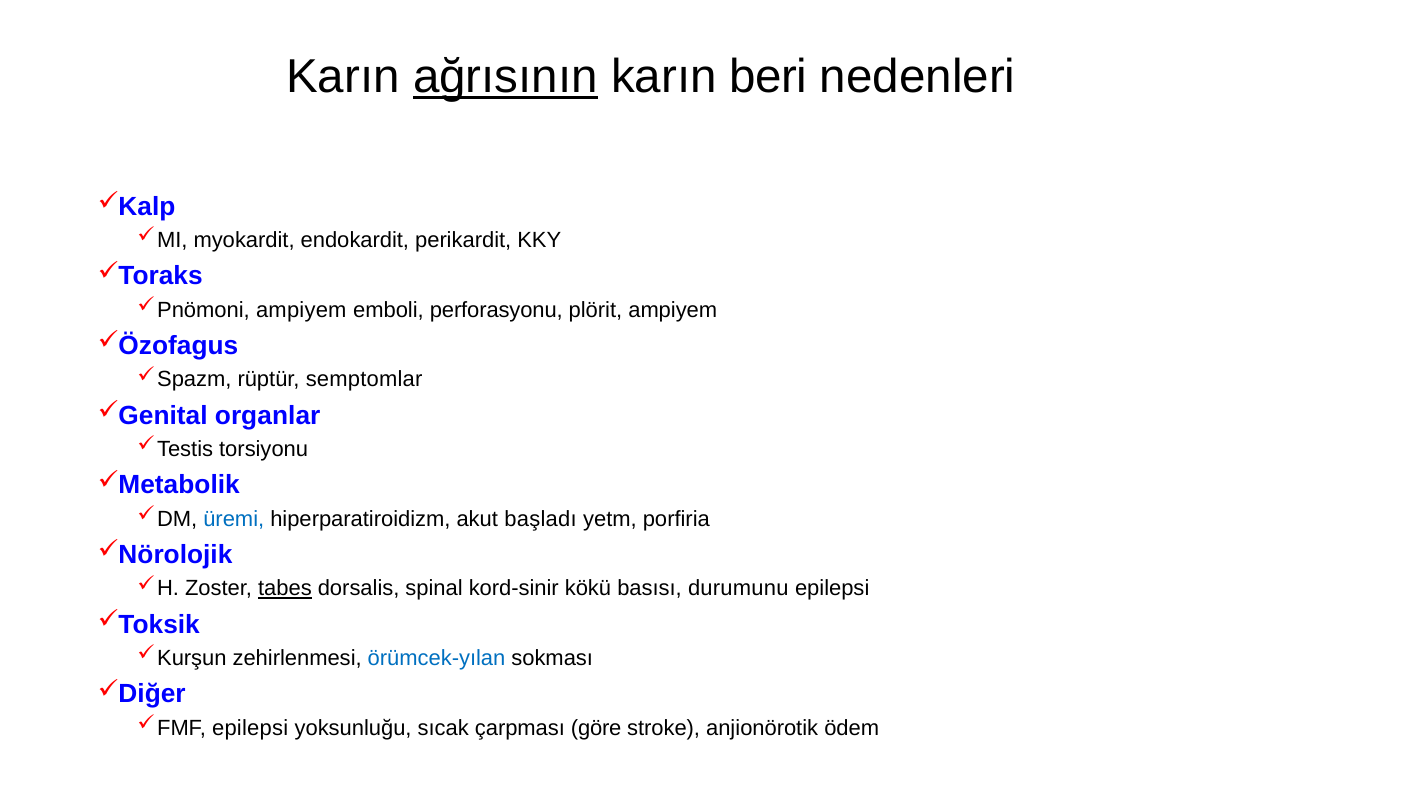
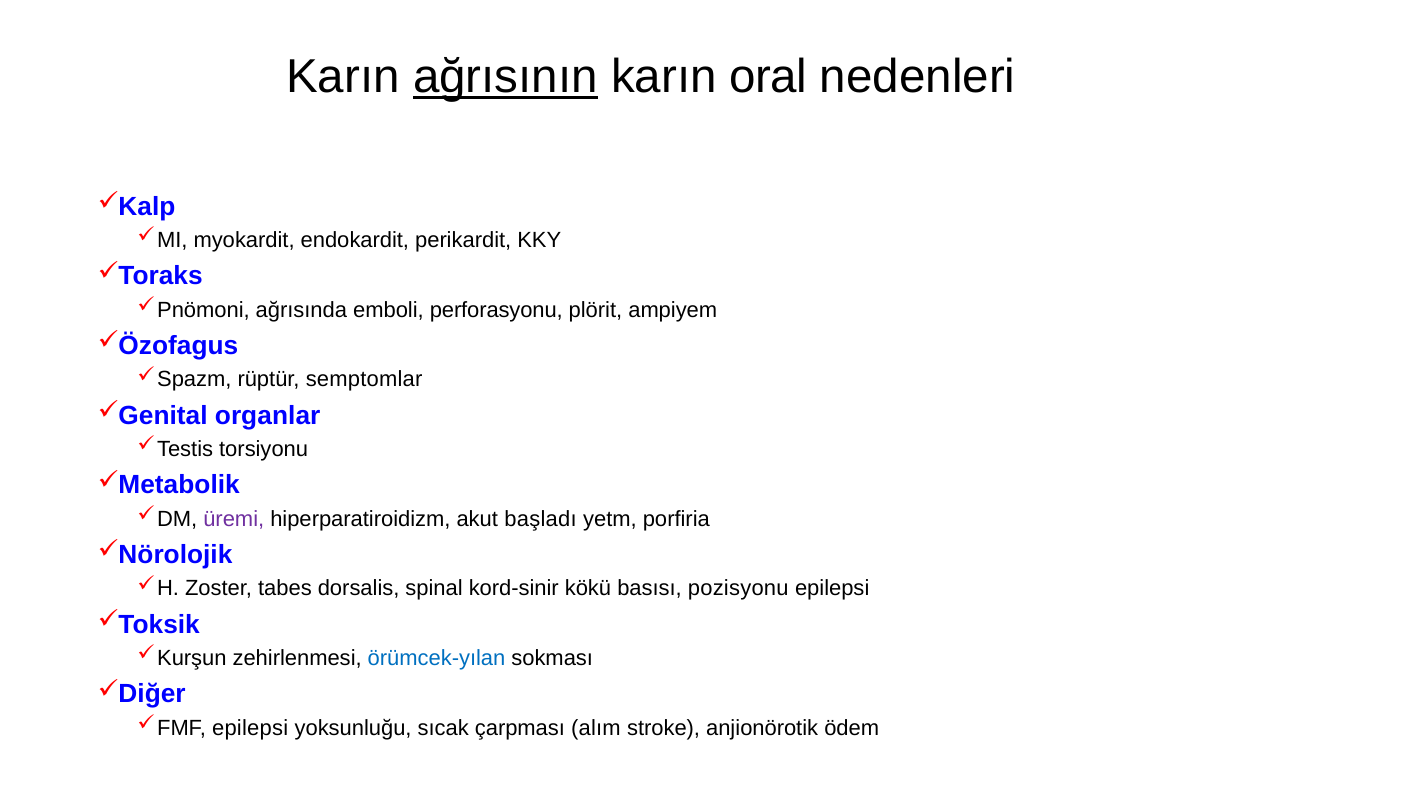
beri: beri -> oral (769, 77)
ampiyem: ampiyem -> ağrısında (301, 310)
üremi colour: blue -> purple (234, 519)
tabes underline: present -> none (285, 589)
durumunu: durumunu -> pozisyonu (738, 589)
göre: göre -> alım (596, 728)
